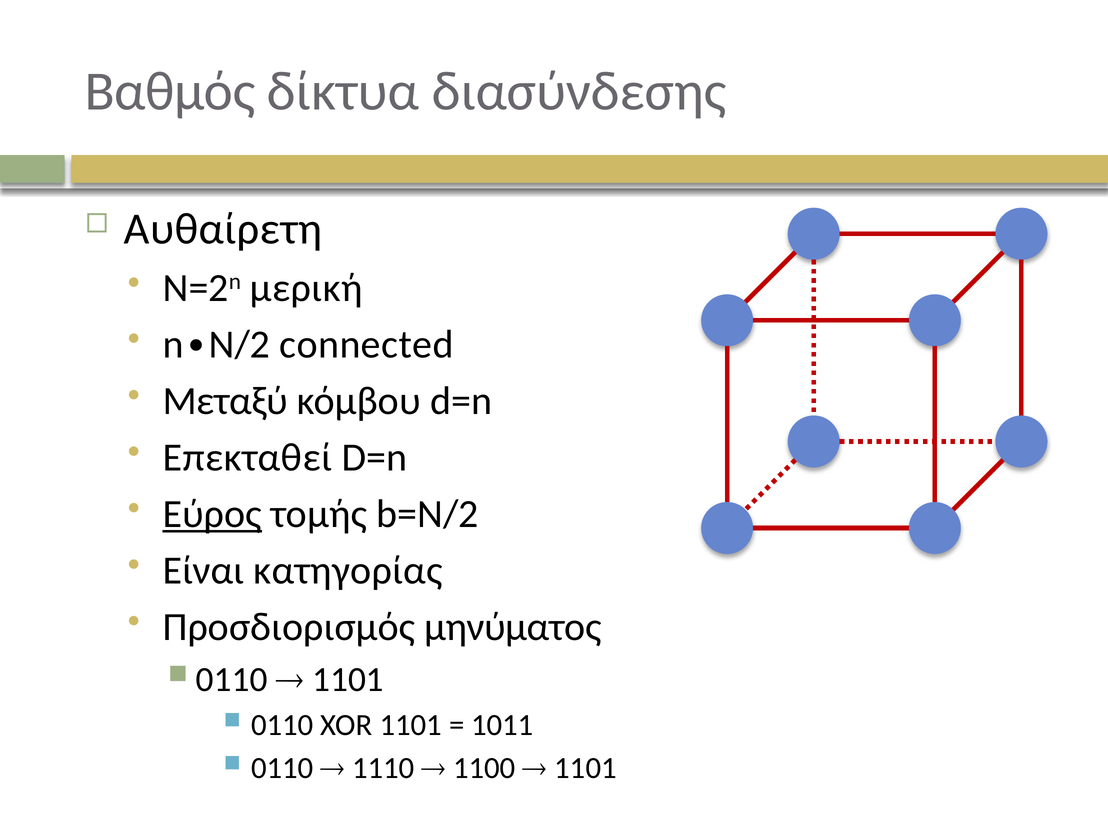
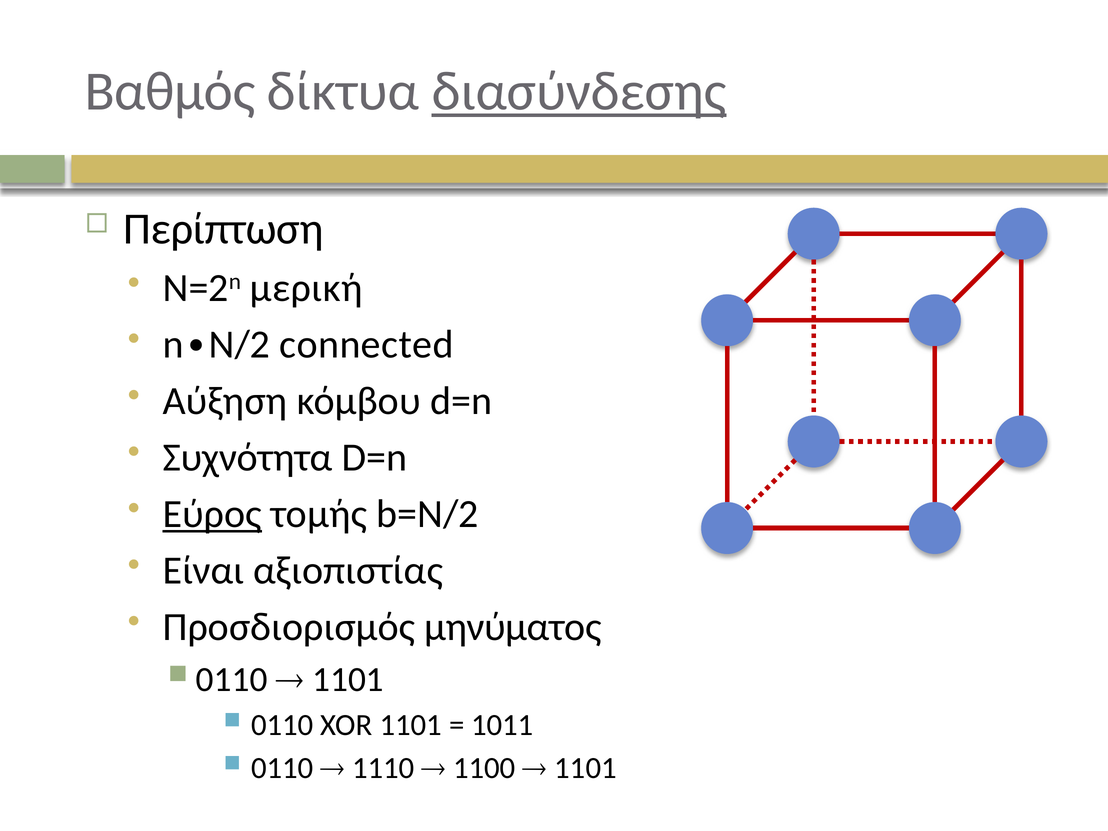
διασύνδεσης underline: none -> present (579, 92)
Αυθαίρετη: Αυθαίρετη -> Περίπτωση (223, 229)
Μεταξύ: Μεταξύ -> Αύξηση (225, 401)
Επεκταθεί: Επεκταθεί -> Συχνότητα (248, 458)
κατηγορίας: κατηγορίας -> αξιοπιστίας (348, 570)
